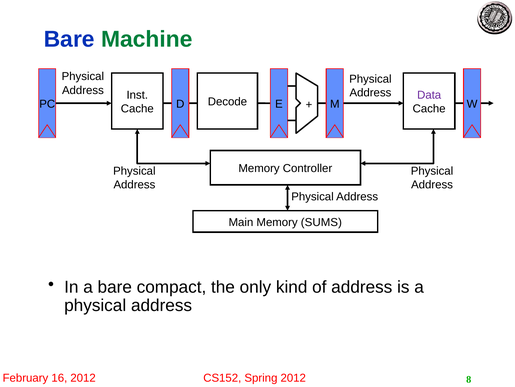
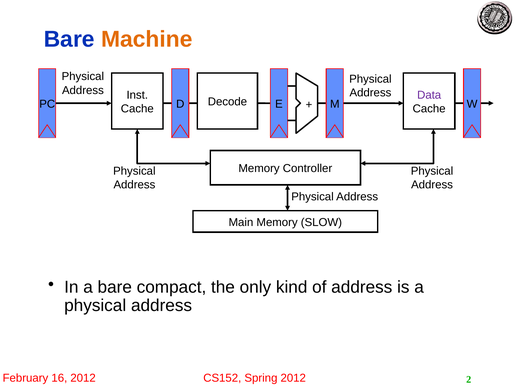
Machine colour: green -> orange (147, 39)
SUMS: SUMS -> SLOW (321, 222)
8: 8 -> 2 (469, 379)
